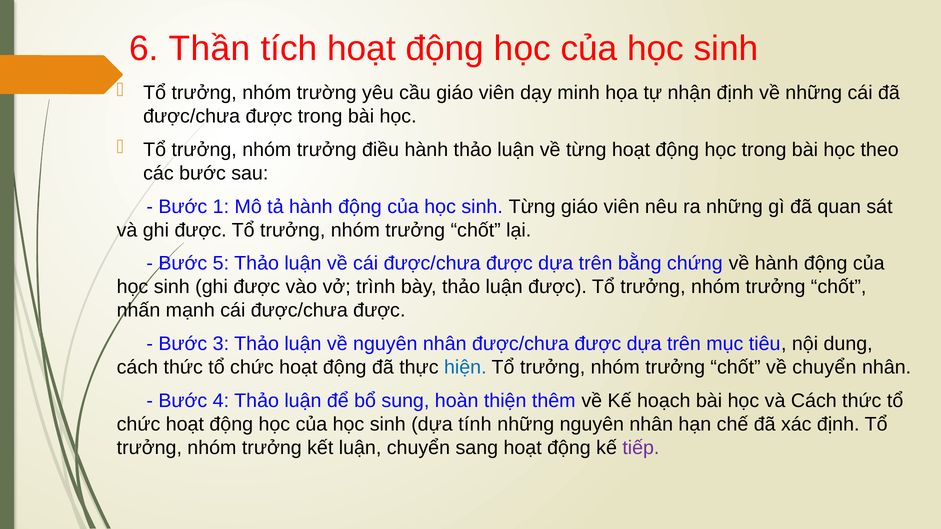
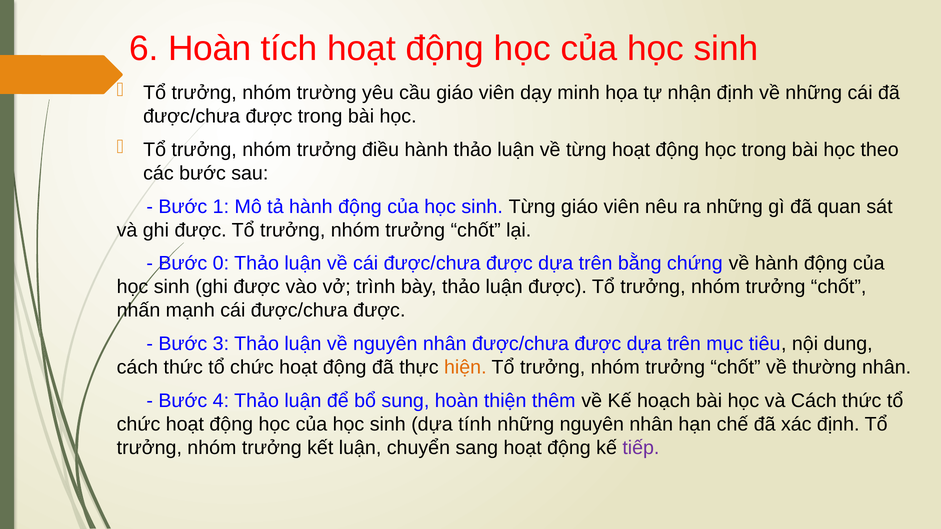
6 Thần: Thần -> Hoàn (210, 49)
5: 5 -> 0 (221, 264)
hiện colour: blue -> orange (465, 368)
về chuyển: chuyển -> thường (824, 368)
